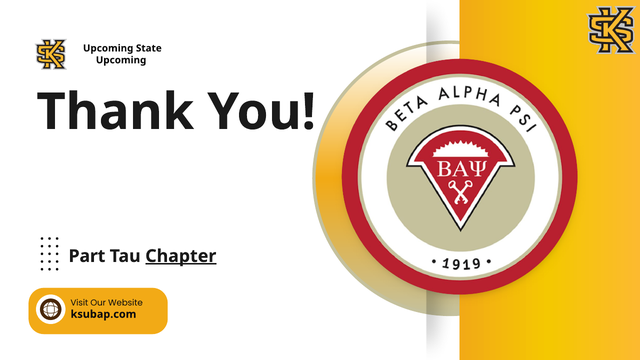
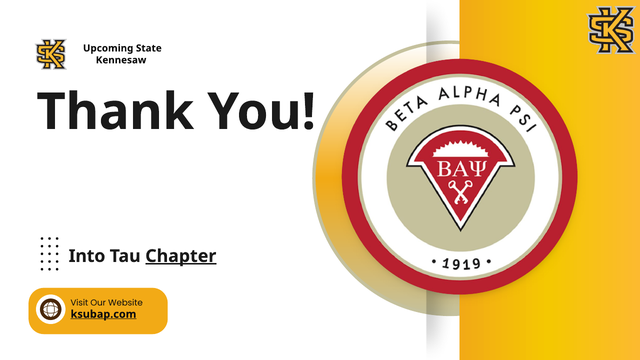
Upcoming: Upcoming -> Kennesaw (121, 60)
Part: Part -> Into (87, 256)
ksubap.com underline: none -> present (103, 314)
